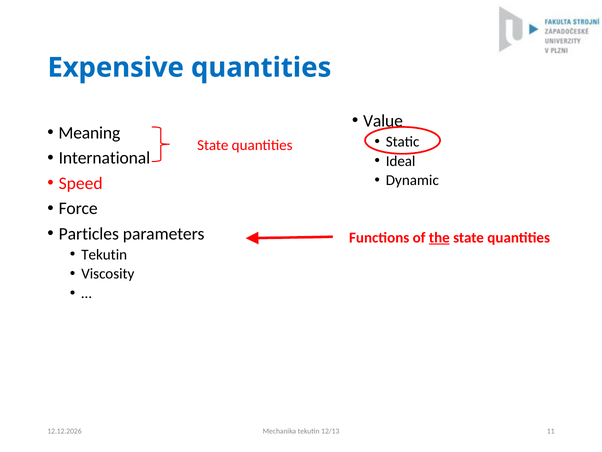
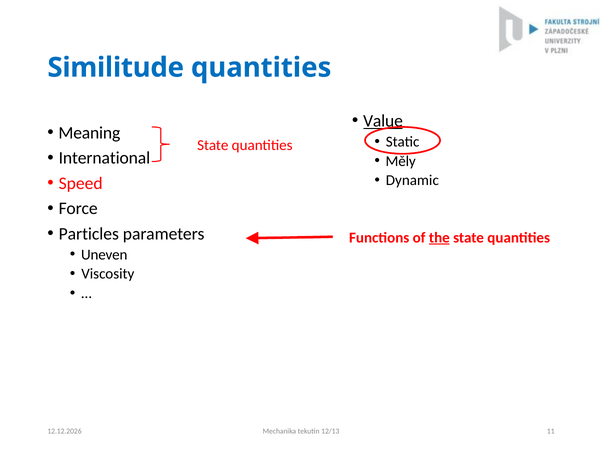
Expensive: Expensive -> Similitude (116, 67)
Value underline: none -> present (383, 121)
Ideal: Ideal -> Měly (401, 161)
Tekutin: Tekutin -> Uneven (104, 254)
